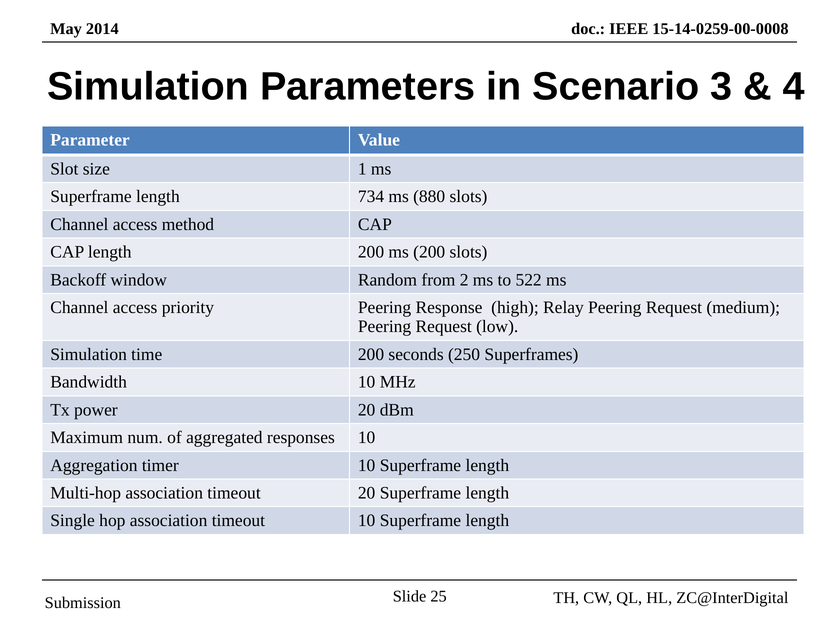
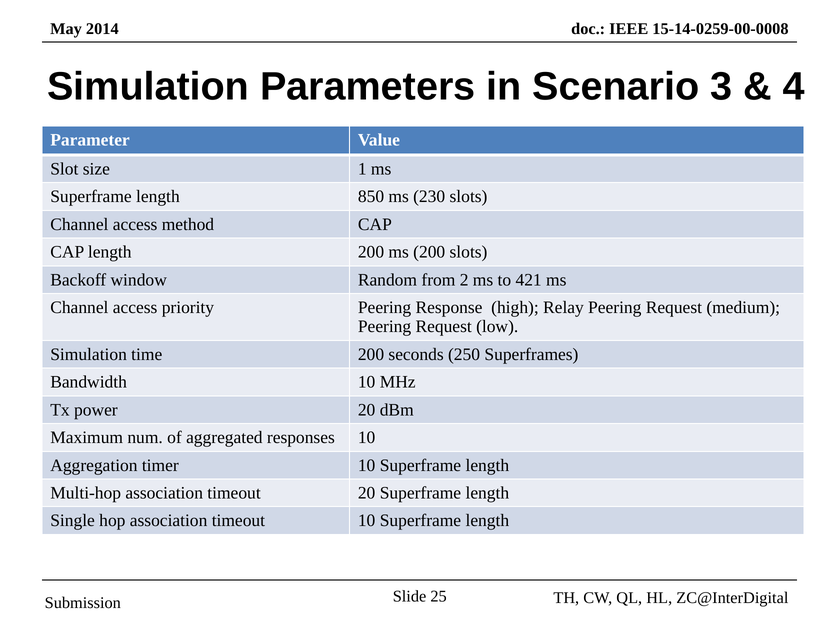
734: 734 -> 850 (371, 197)
880: 880 -> 230 (429, 197)
522: 522 -> 421 (529, 280)
